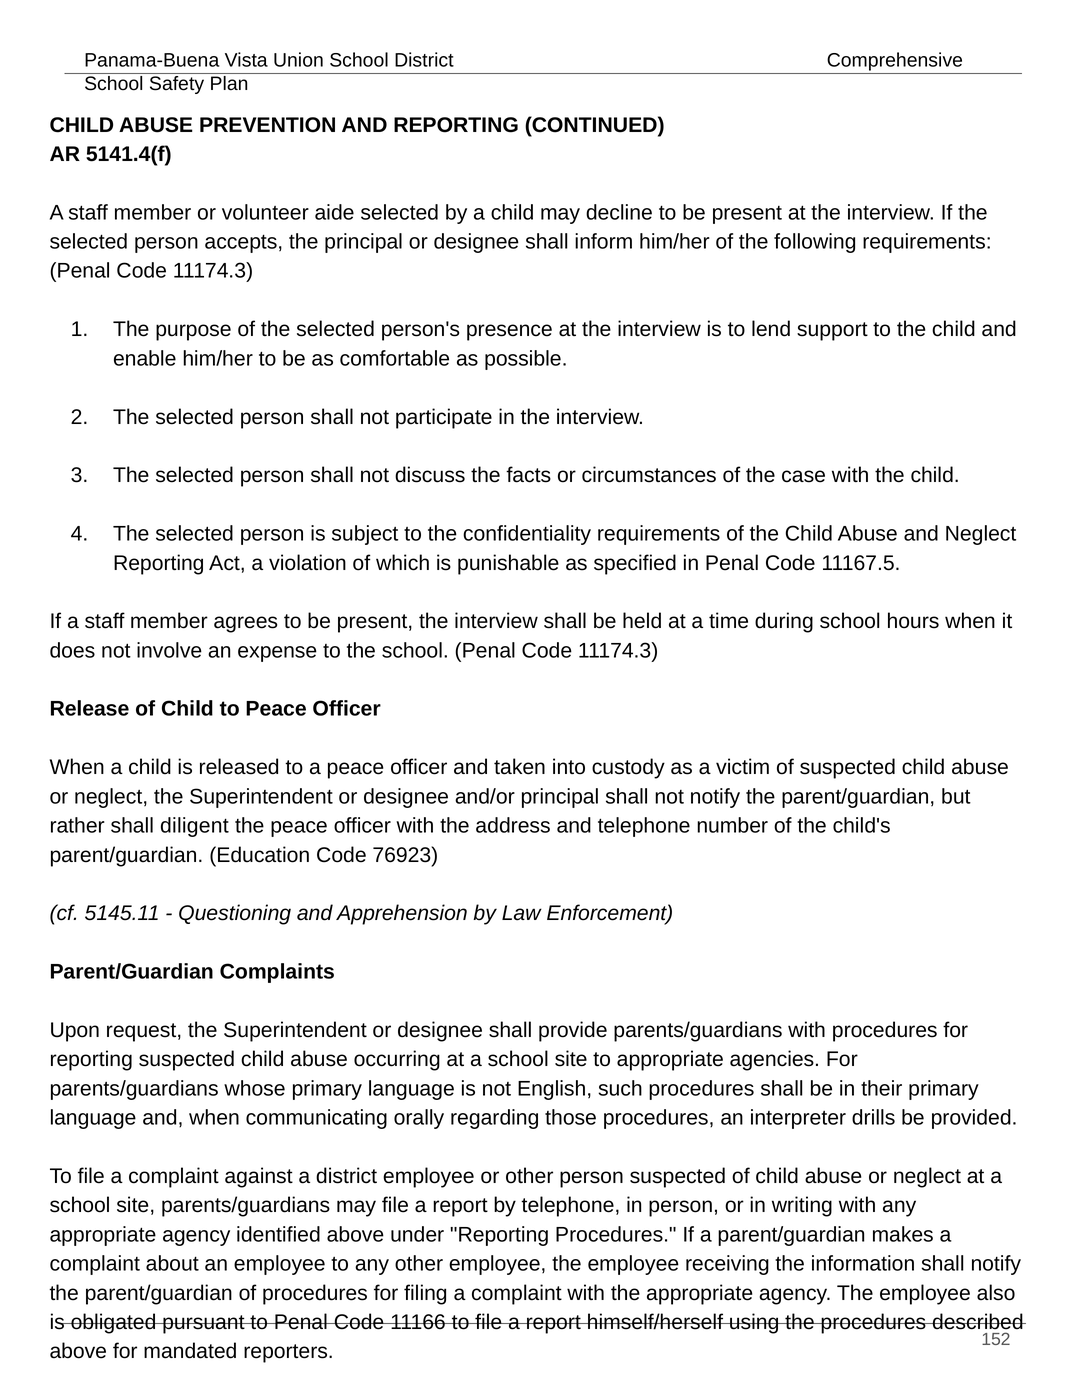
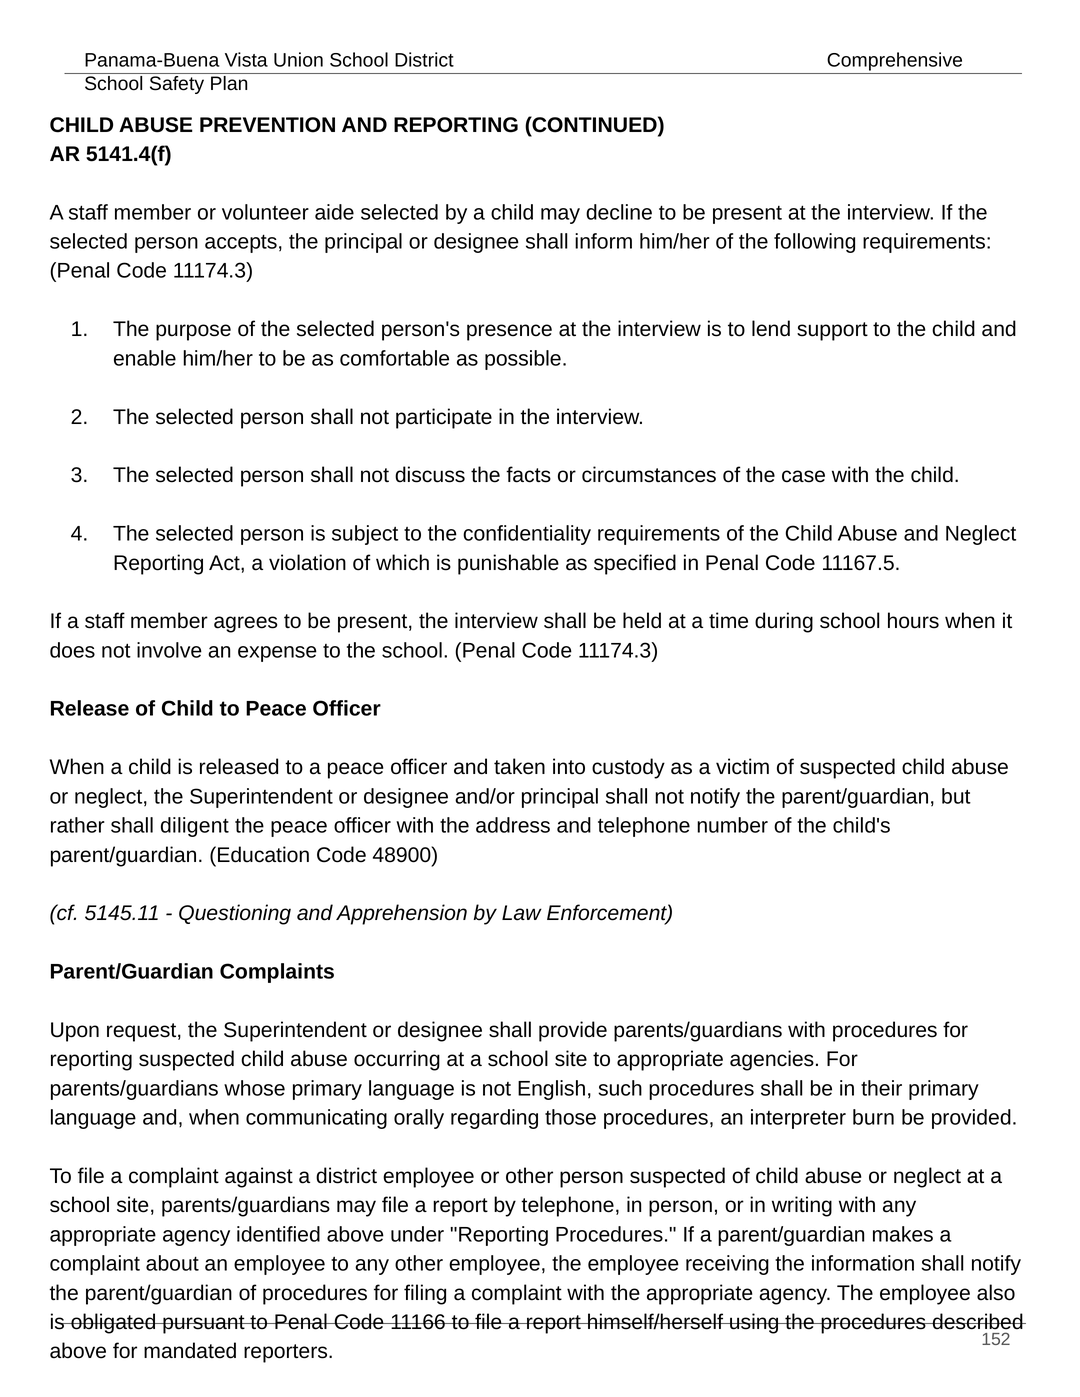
76923: 76923 -> 48900 (405, 855)
drills: drills -> burn (874, 1118)
